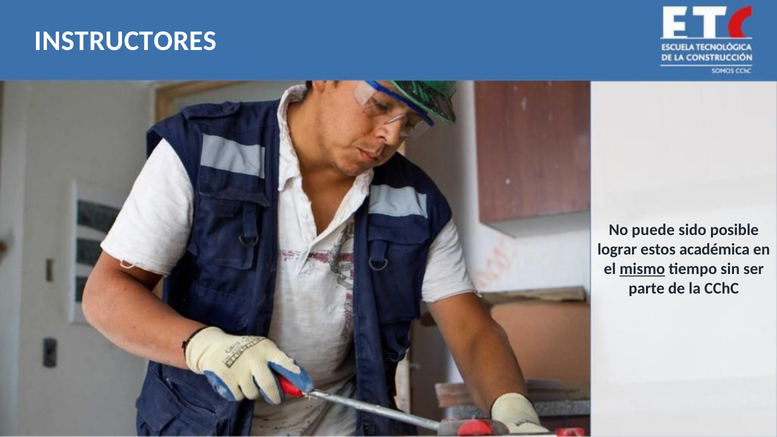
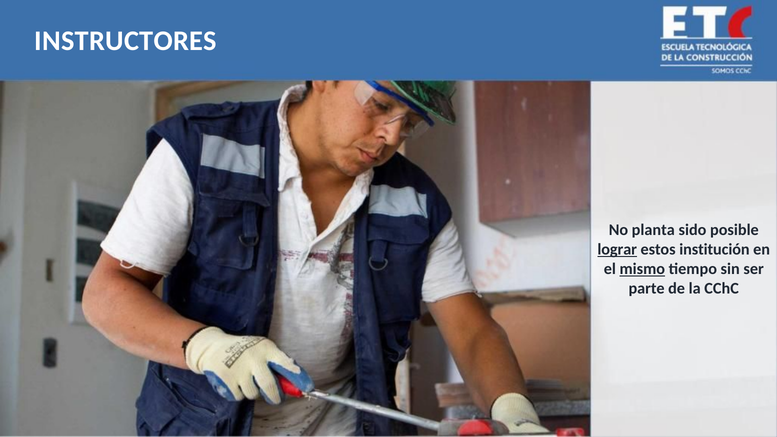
puede: puede -> planta (653, 230)
lograr underline: none -> present (617, 250)
académica: académica -> institución (714, 250)
